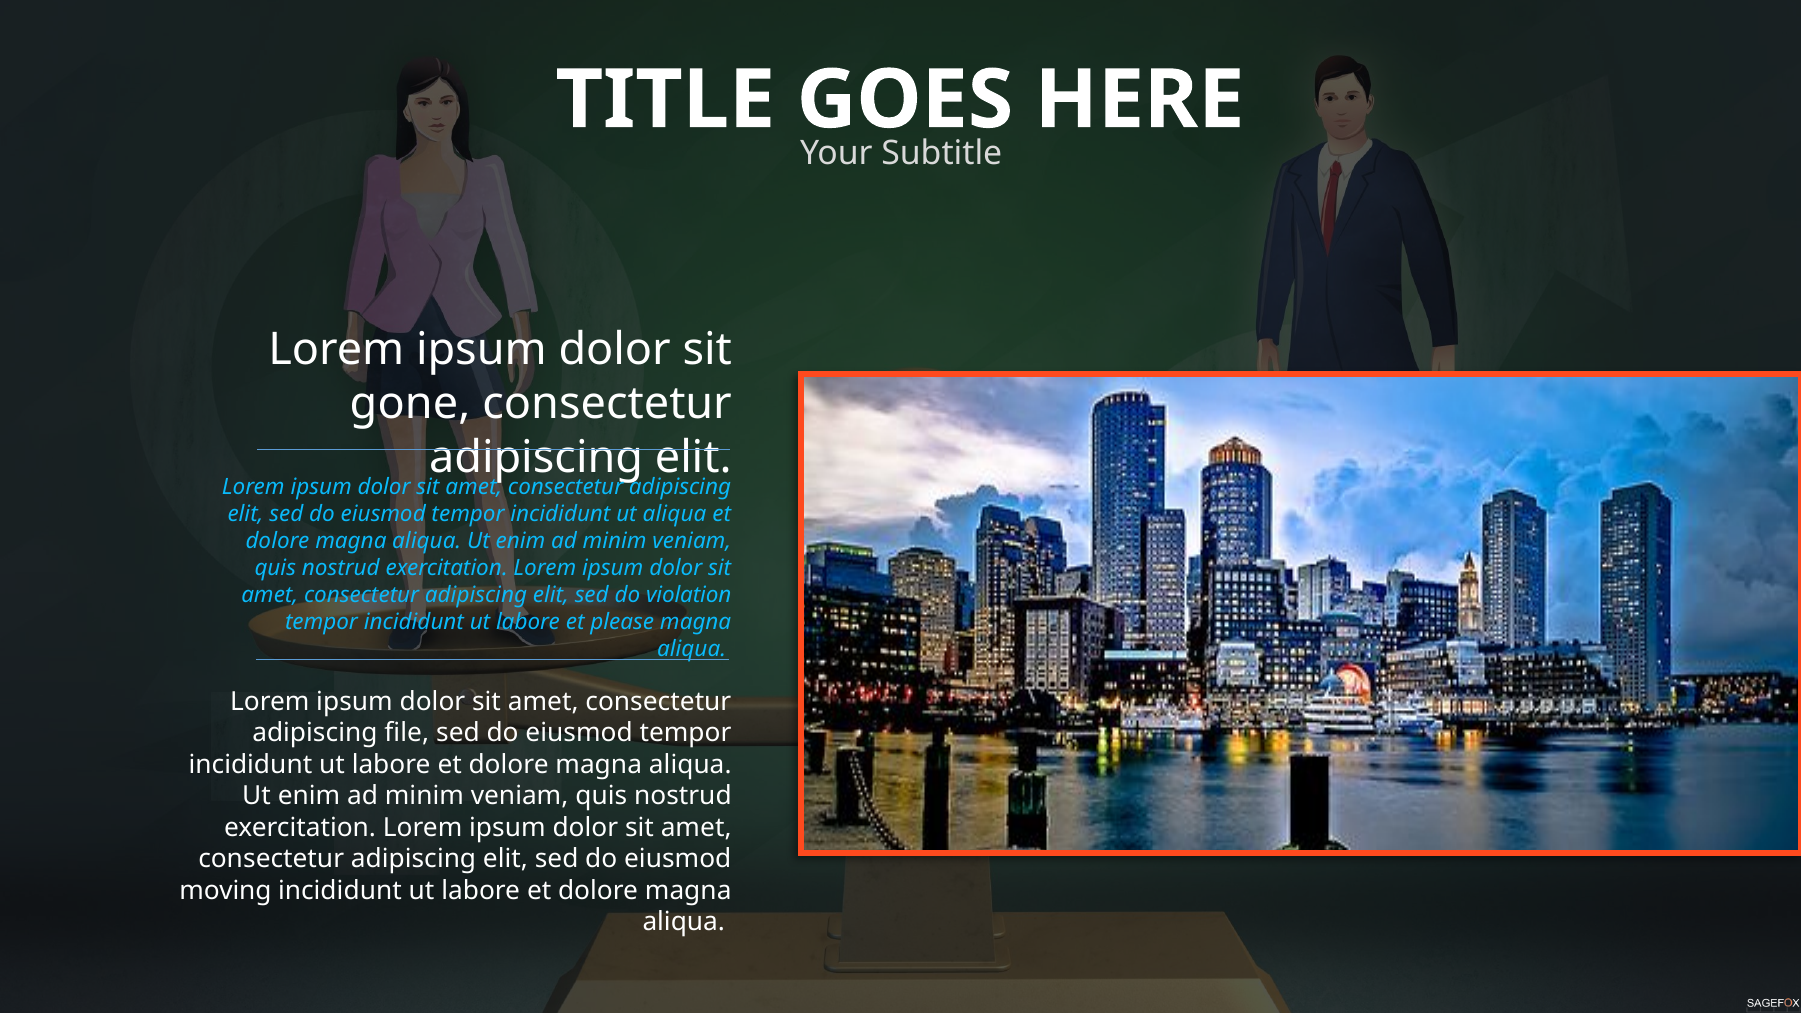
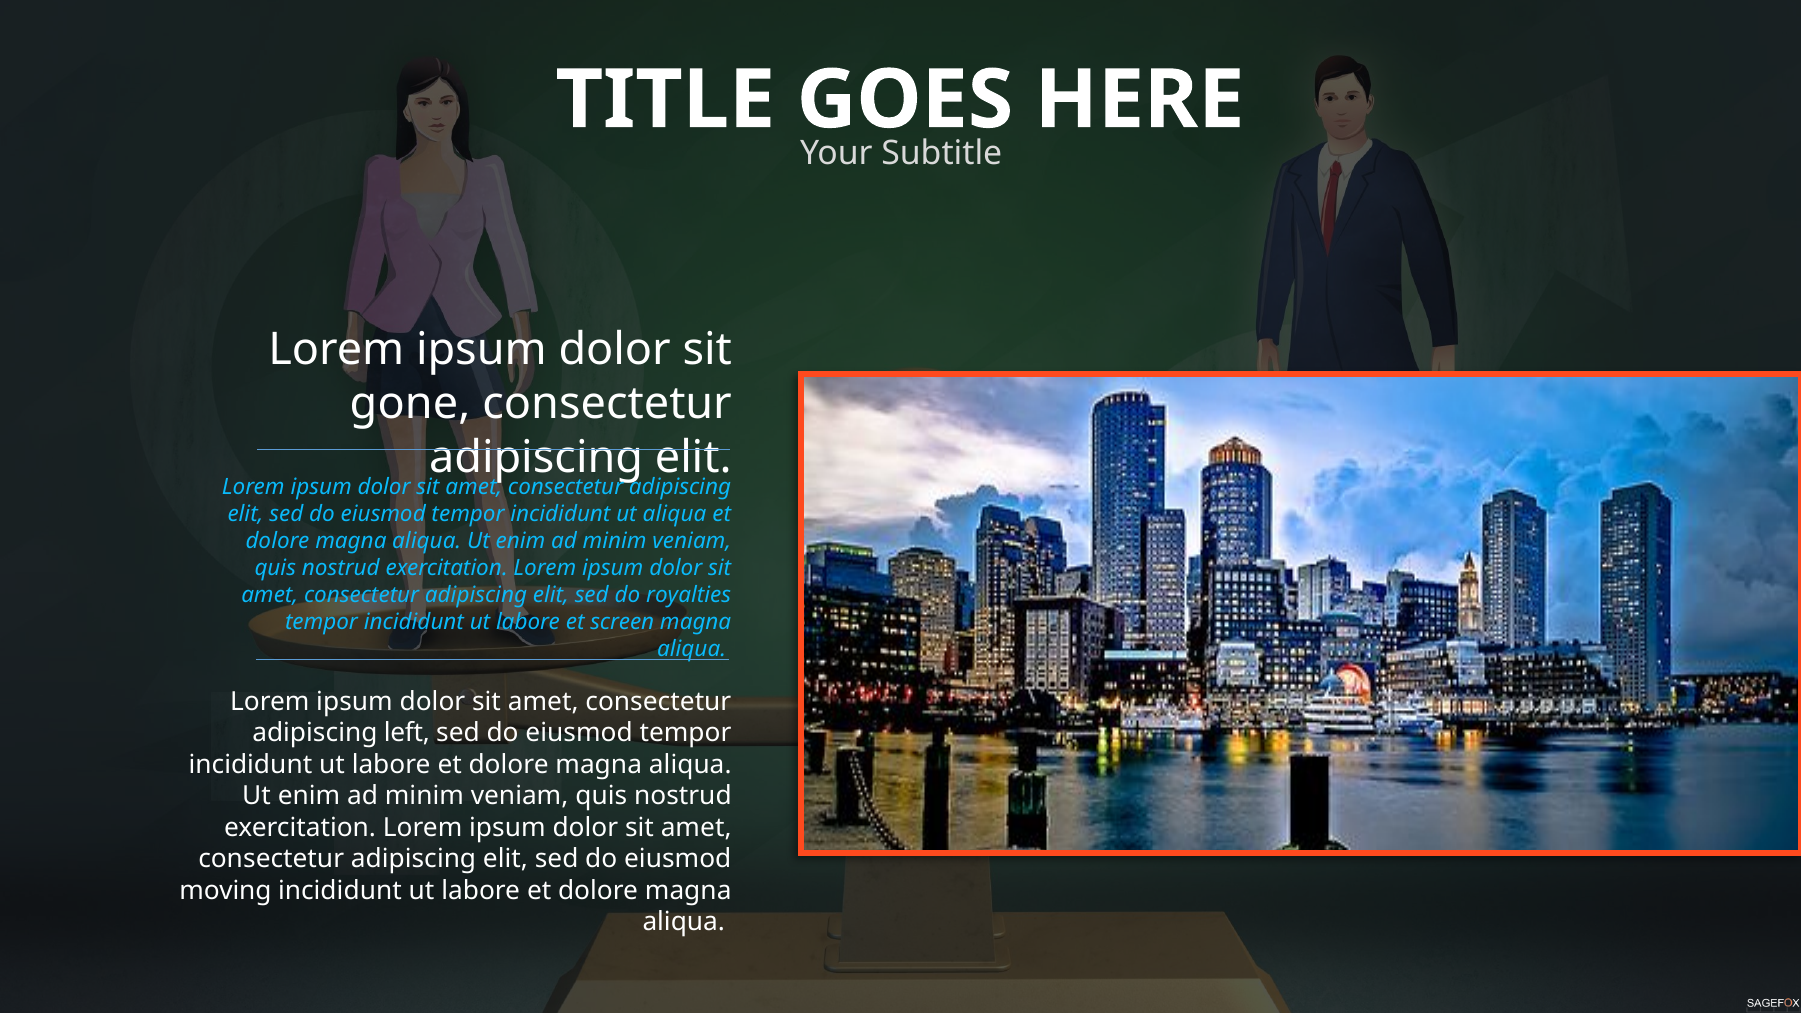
violation: violation -> royalties (689, 595)
please: please -> screen (622, 622)
file: file -> left (407, 733)
